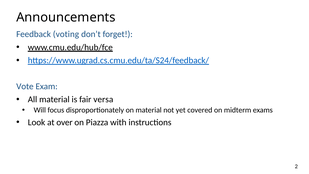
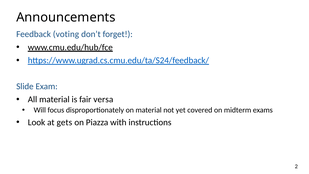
Vote: Vote -> Slide (25, 86)
over: over -> gets (64, 122)
